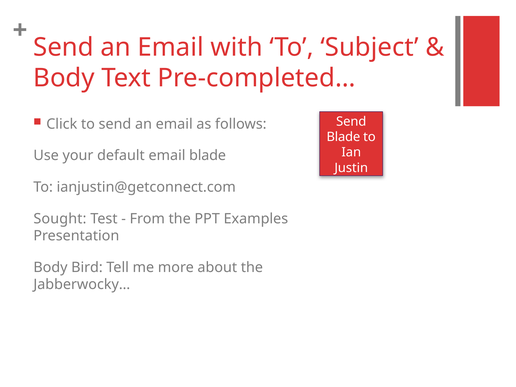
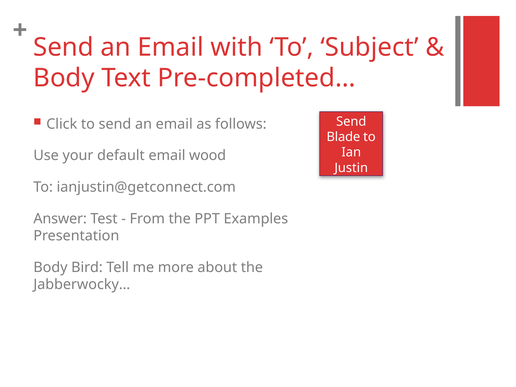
email blade: blade -> wood (208, 156)
Sought: Sought -> Answer (60, 219)
